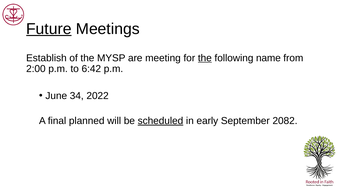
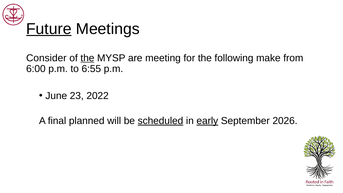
Establish: Establish -> Consider (46, 58)
the underline: none -> present (87, 58)
the underline: present -> none (205, 58)
name: name -> make (268, 58)
2:00: 2:00 -> 6:00 (36, 69)
6:42: 6:42 -> 6:55 (91, 69)
34: 34 -> 23 (77, 96)
early underline: none -> present (207, 121)
2082: 2082 -> 2026 (285, 121)
